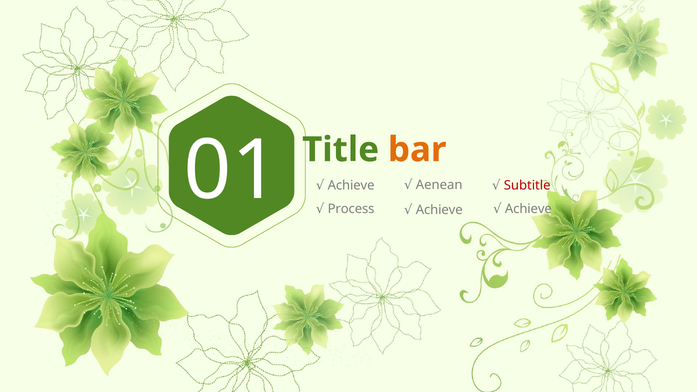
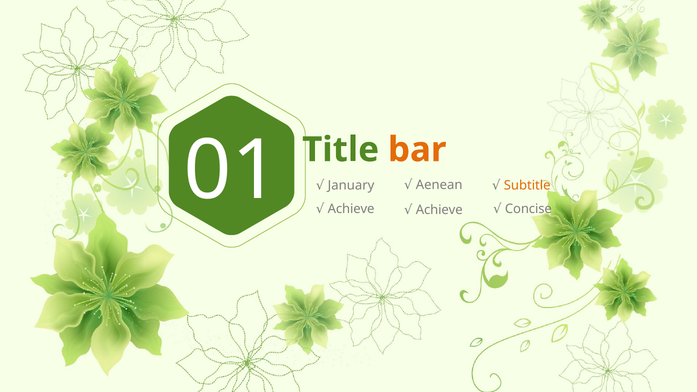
Achieve: Achieve -> January (351, 185)
Subtitle colour: red -> orange (527, 185)
Process: Process -> Achieve (351, 209)
Achieve: Achieve -> Concise (528, 209)
